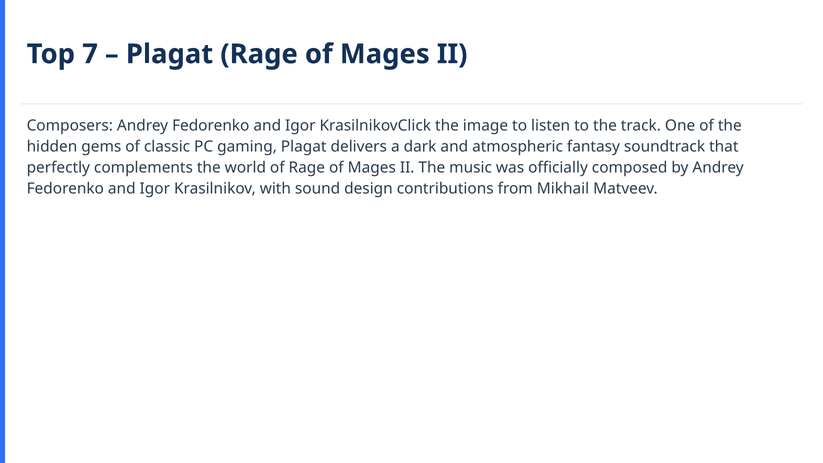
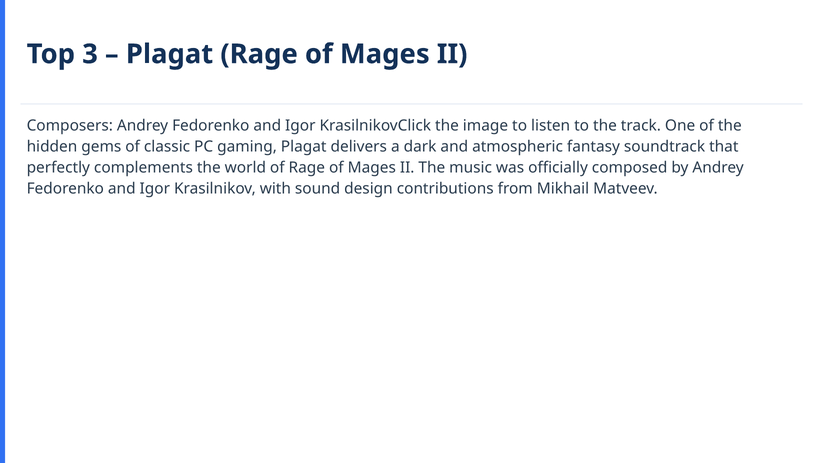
7: 7 -> 3 (90, 54)
